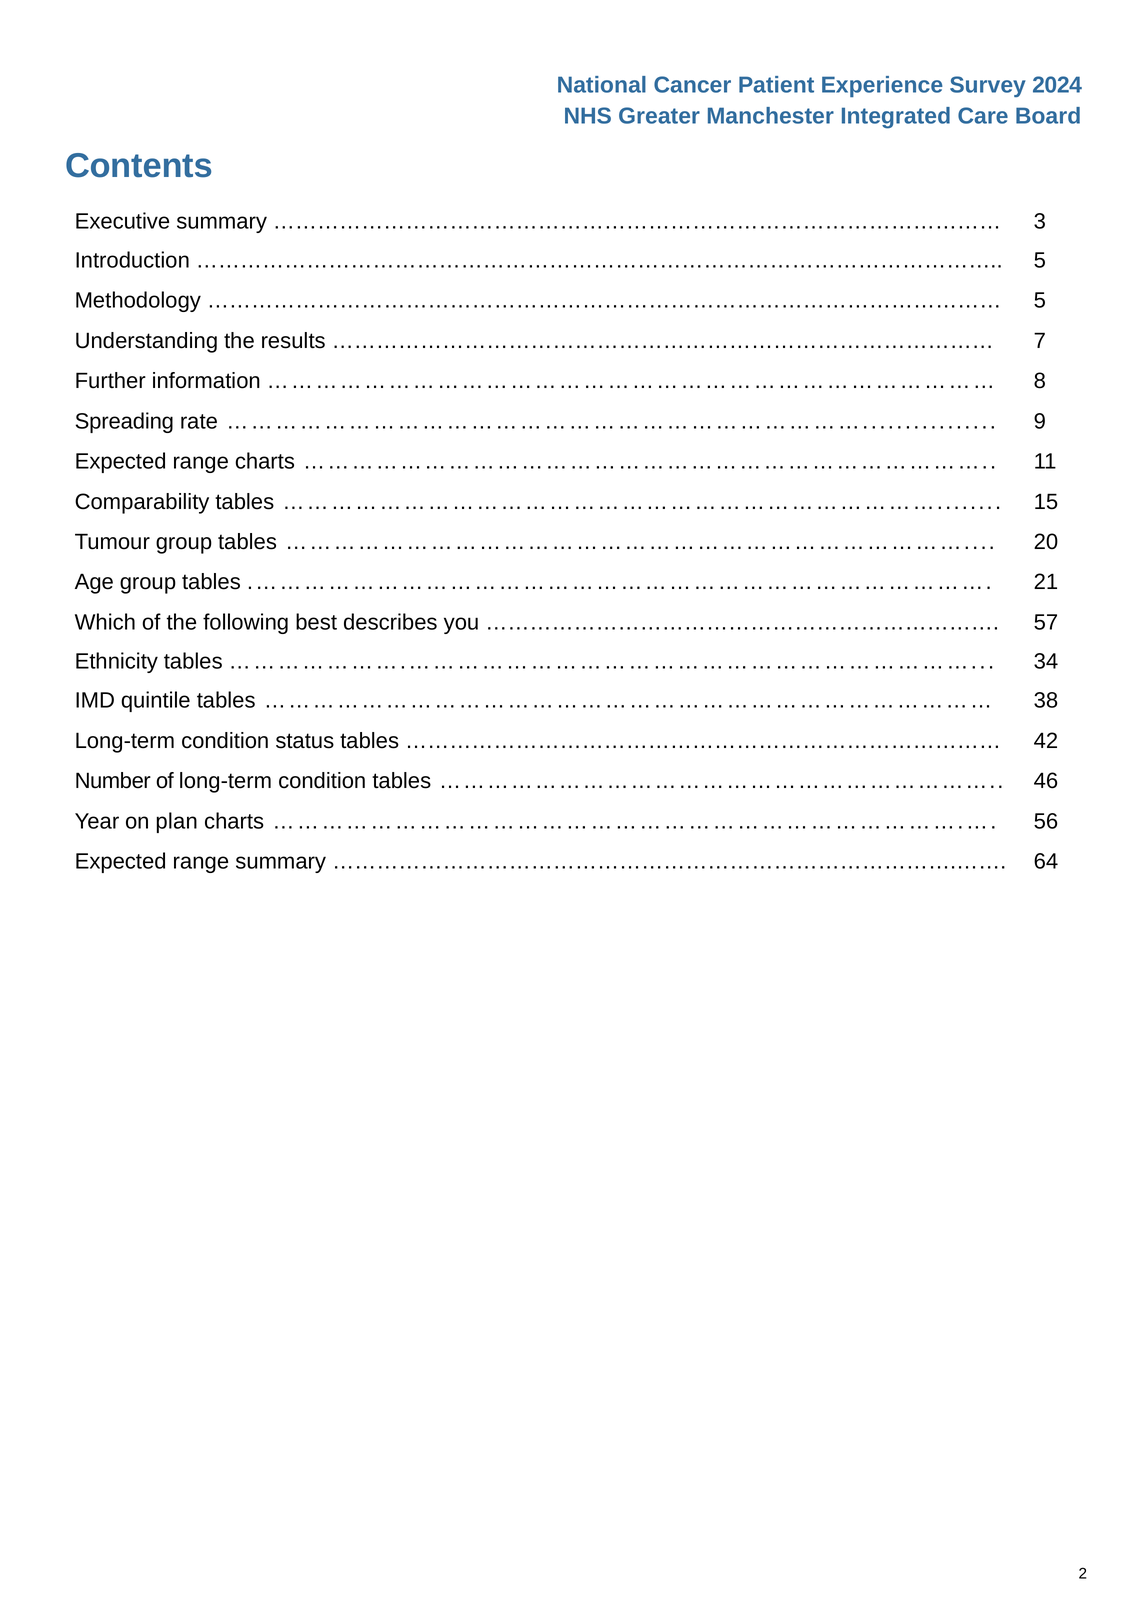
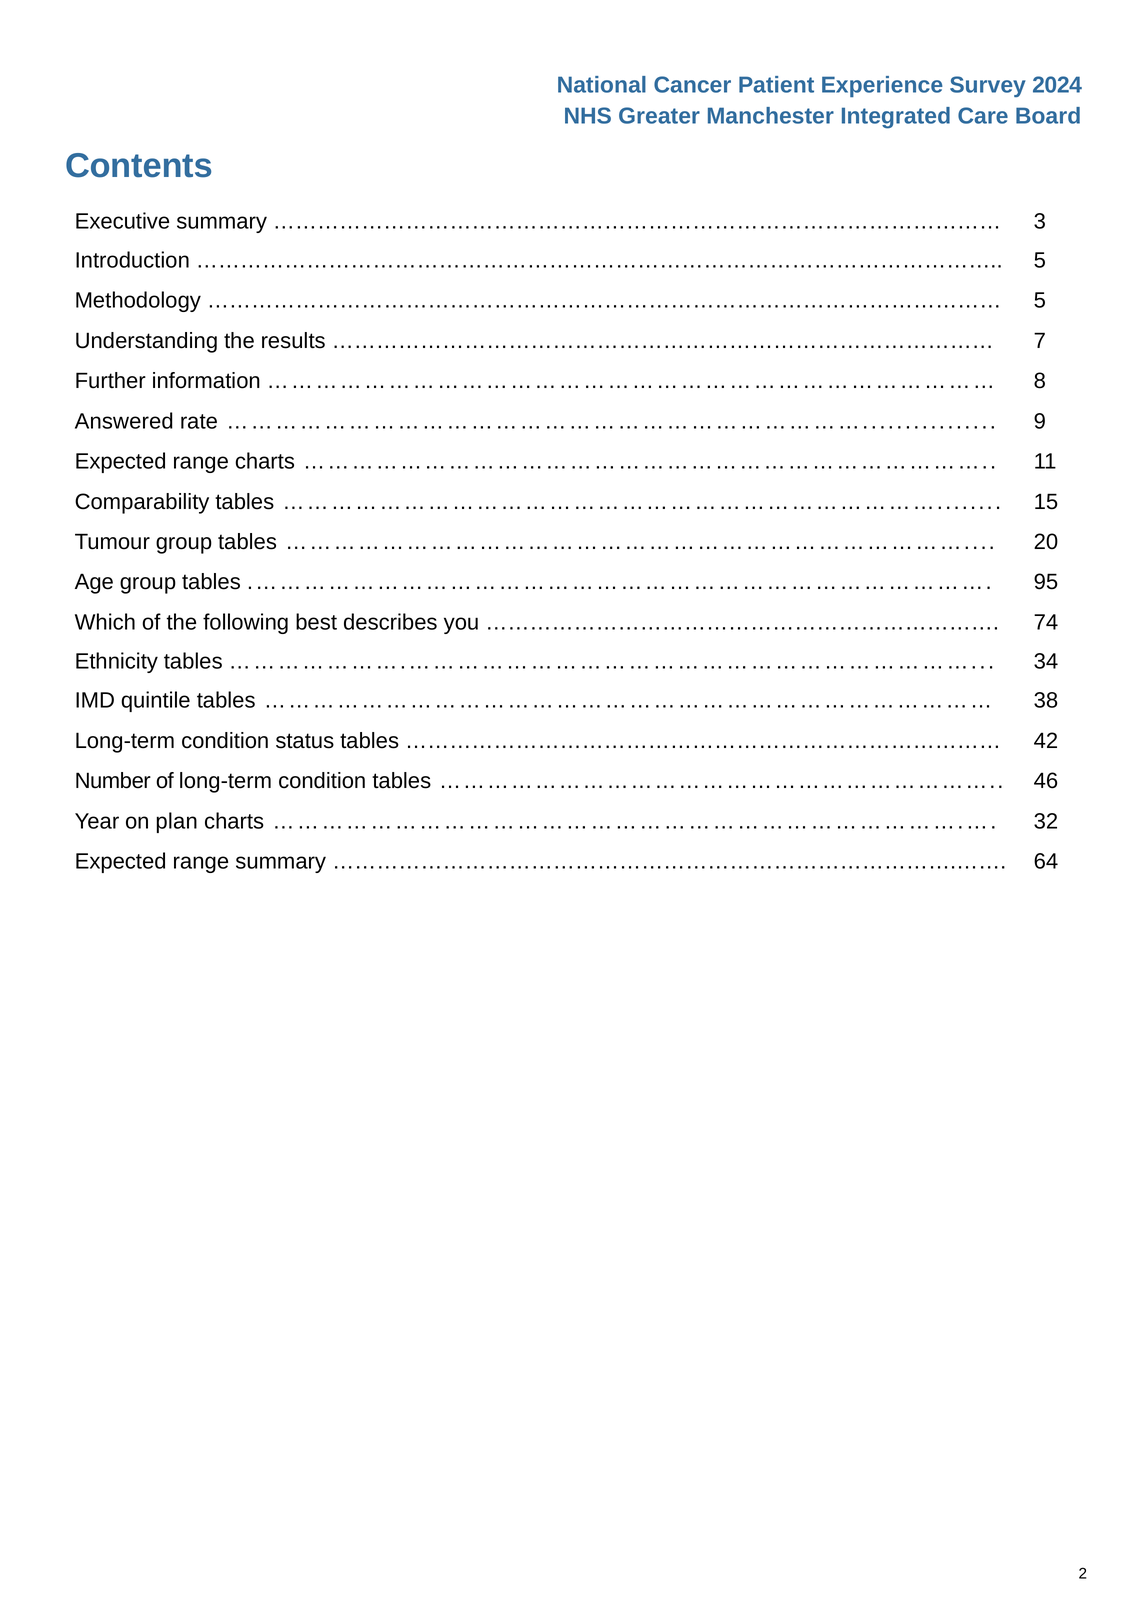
Spreading: Spreading -> Answered (124, 421)
21: 21 -> 95 (1046, 582)
57: 57 -> 74 (1046, 622)
56: 56 -> 32 (1046, 821)
